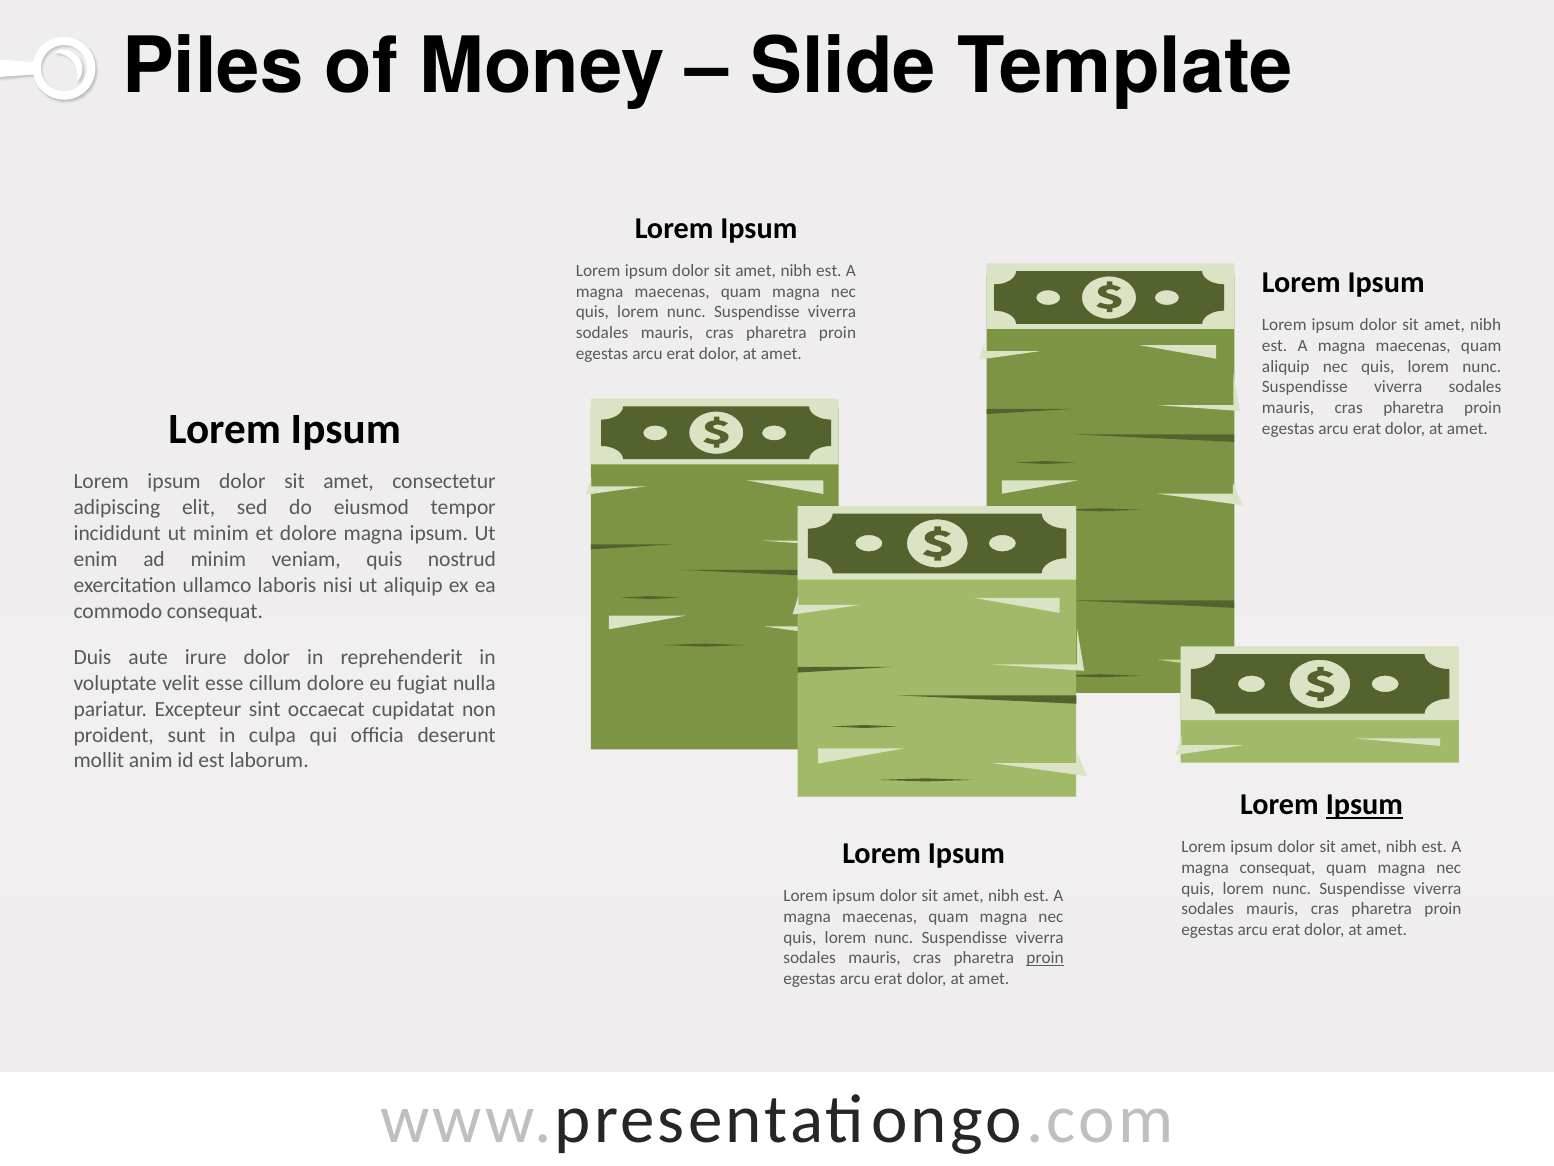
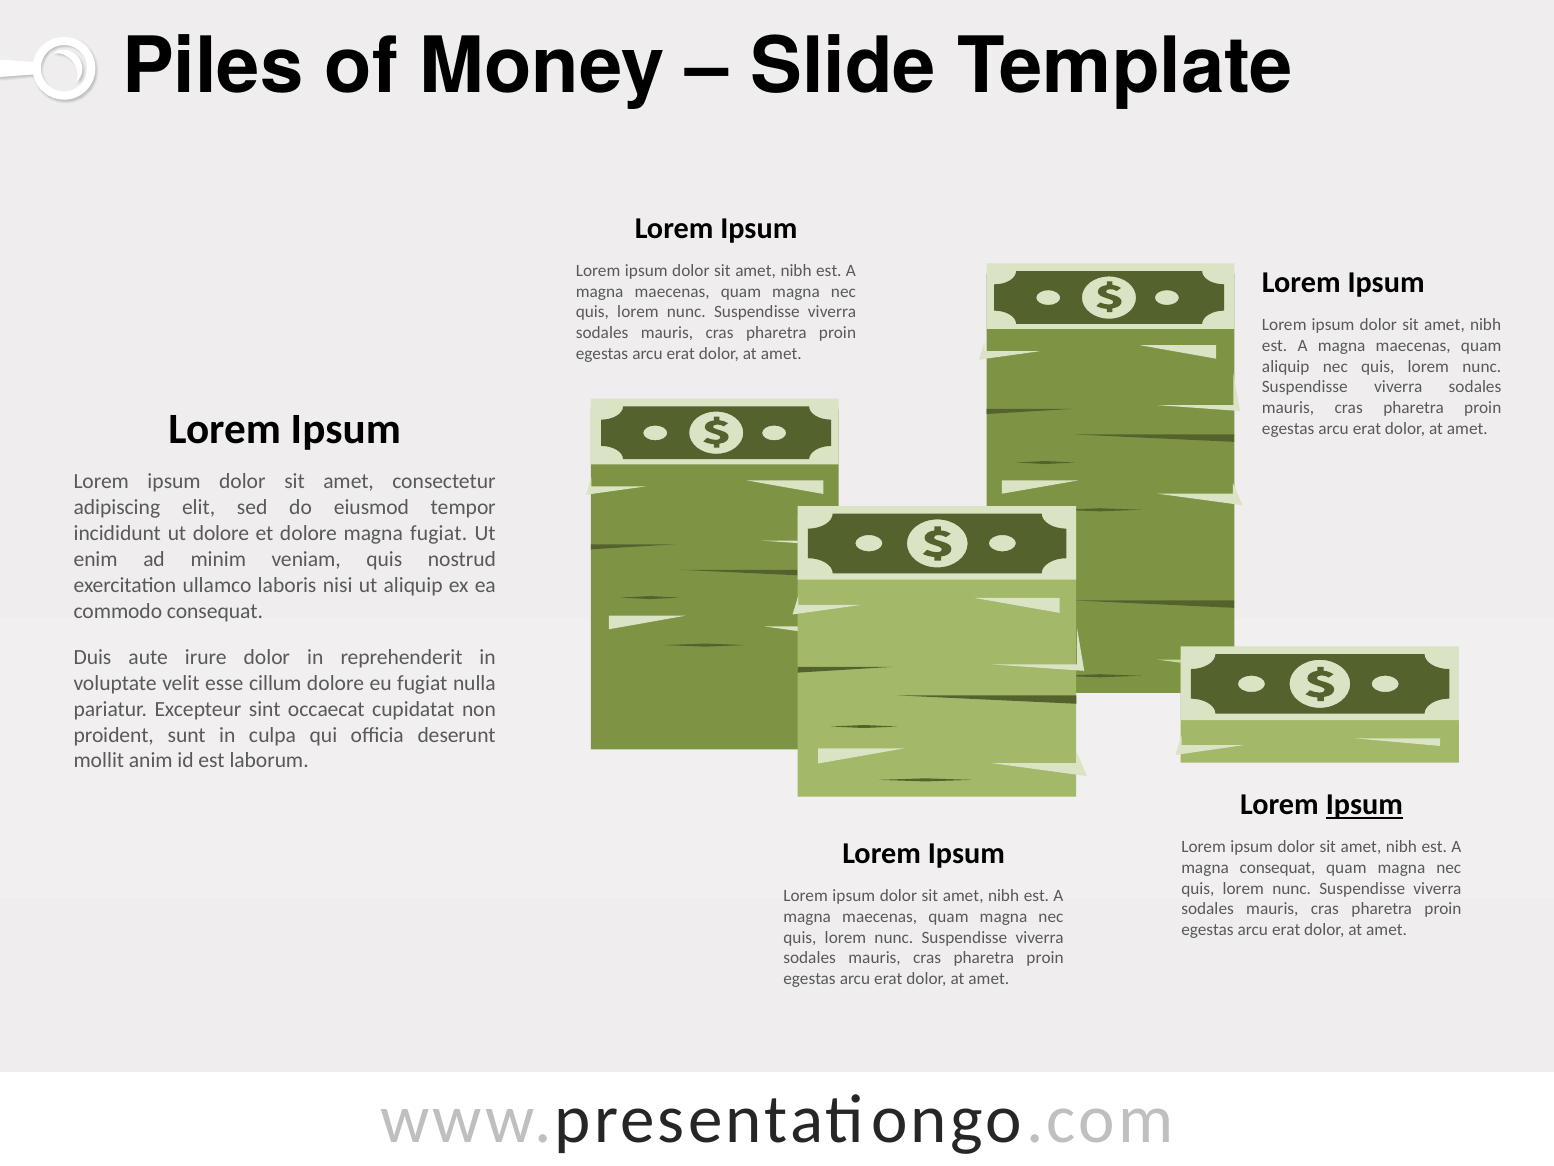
ut minim: minim -> dolore (221, 534)
magna ipsum: ipsum -> fugiat (439, 534)
proin underline: present -> none (1045, 958)
